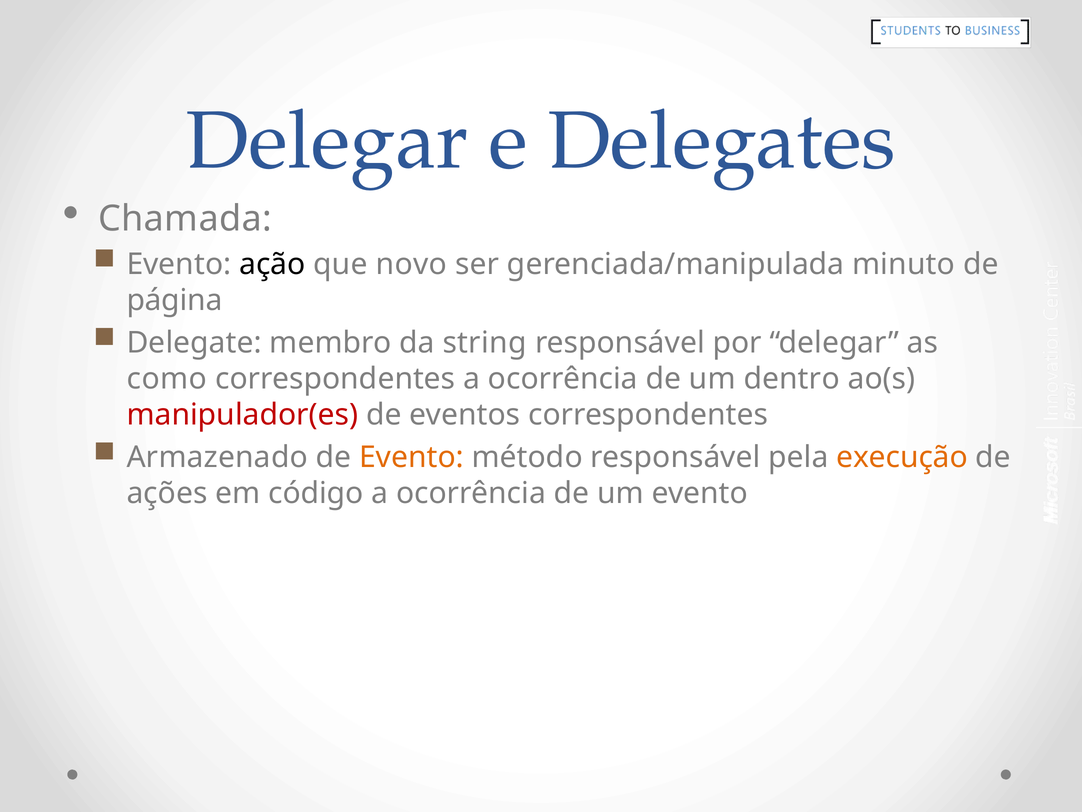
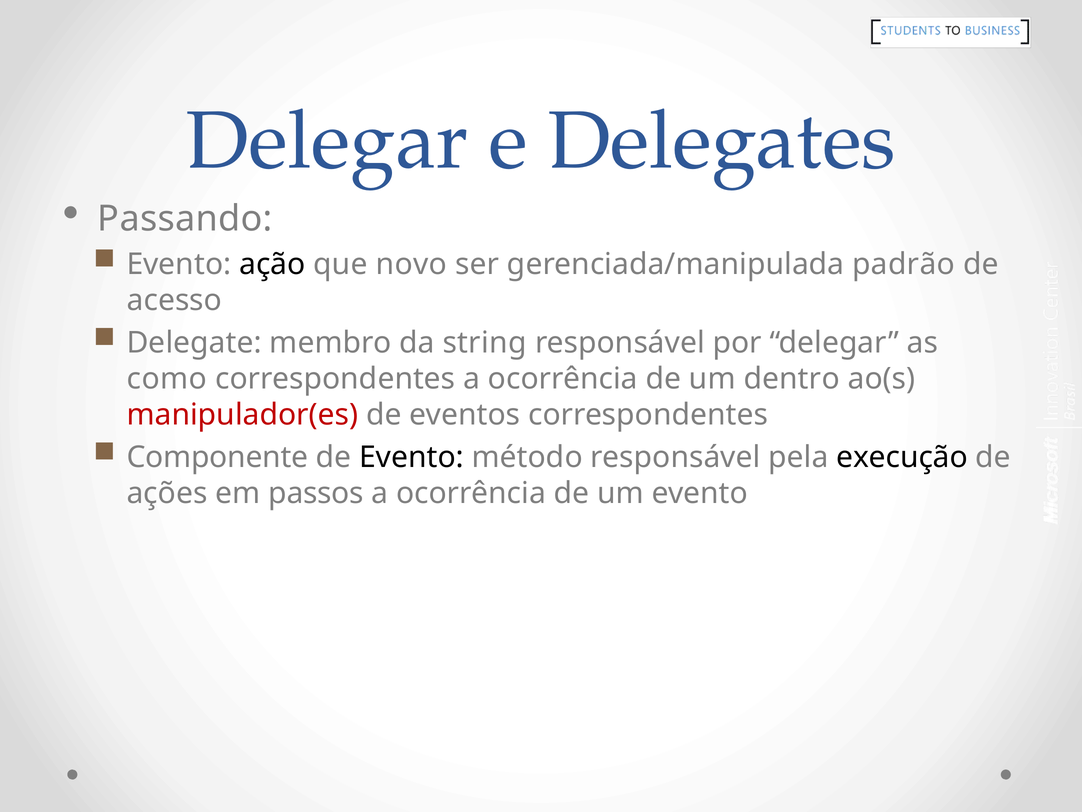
Chamada: Chamada -> Passando (185, 219)
minuto: minuto -> padrão (904, 264)
página: página -> acesso (174, 300)
Armazenado: Armazenado -> Componente (217, 457)
Evento colour: orange -> black (412, 457)
execução colour: orange -> black (902, 457)
código: código -> passos (316, 493)
